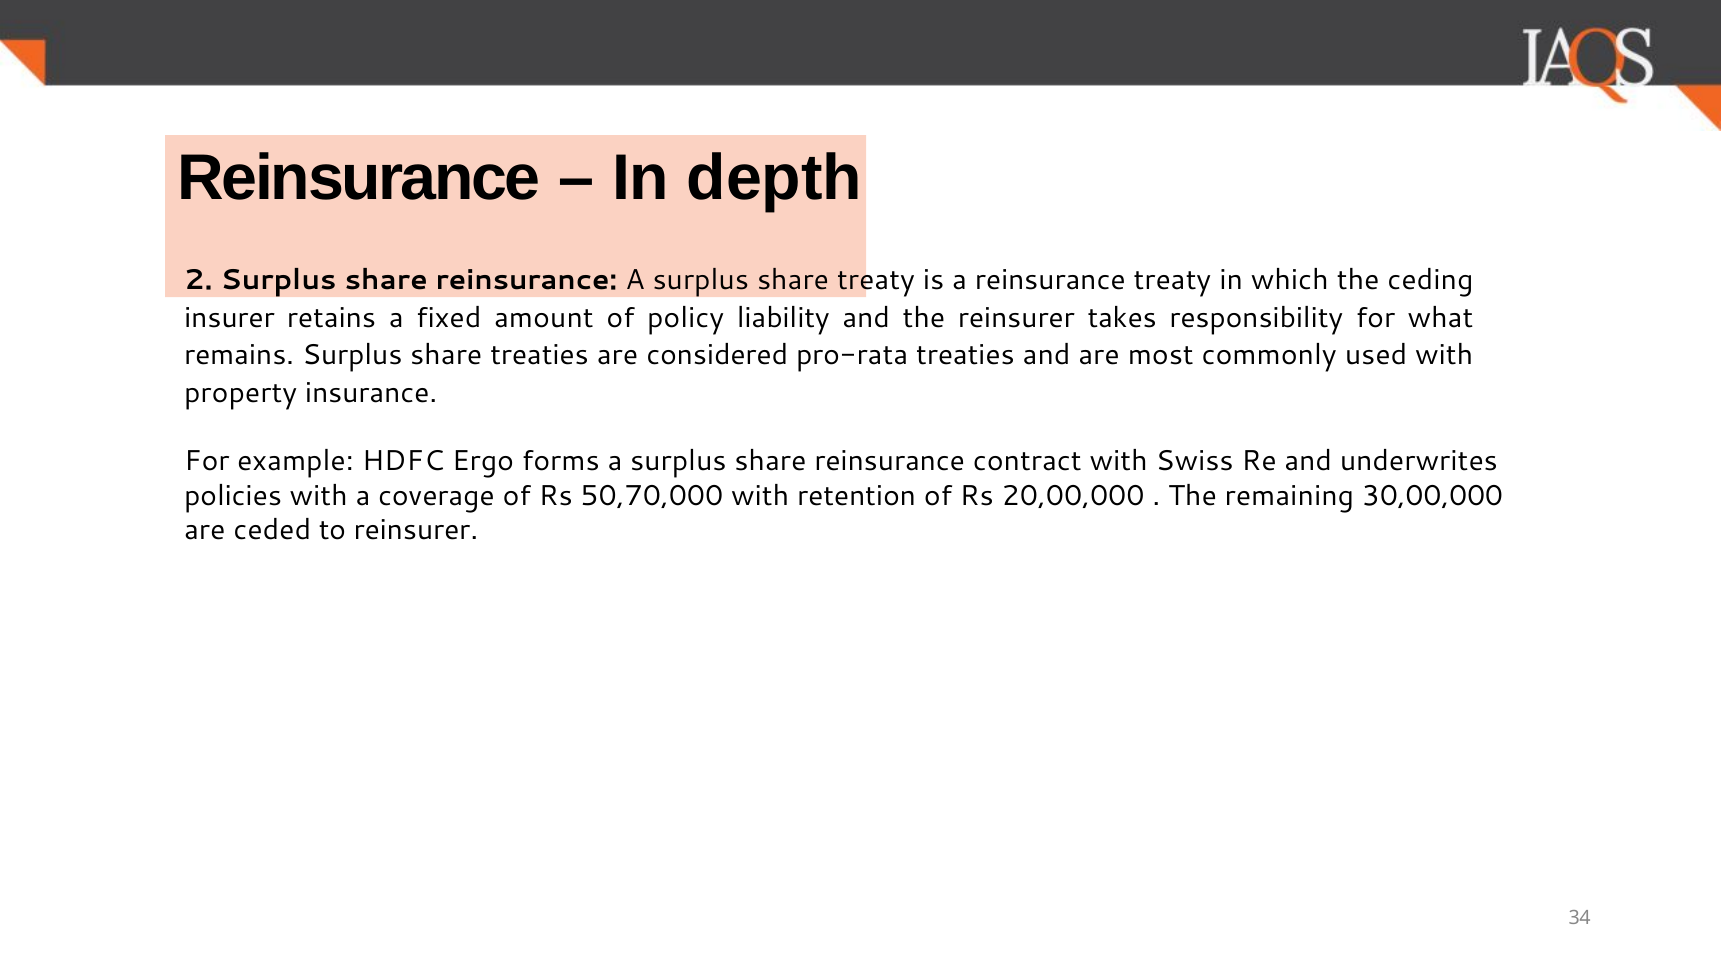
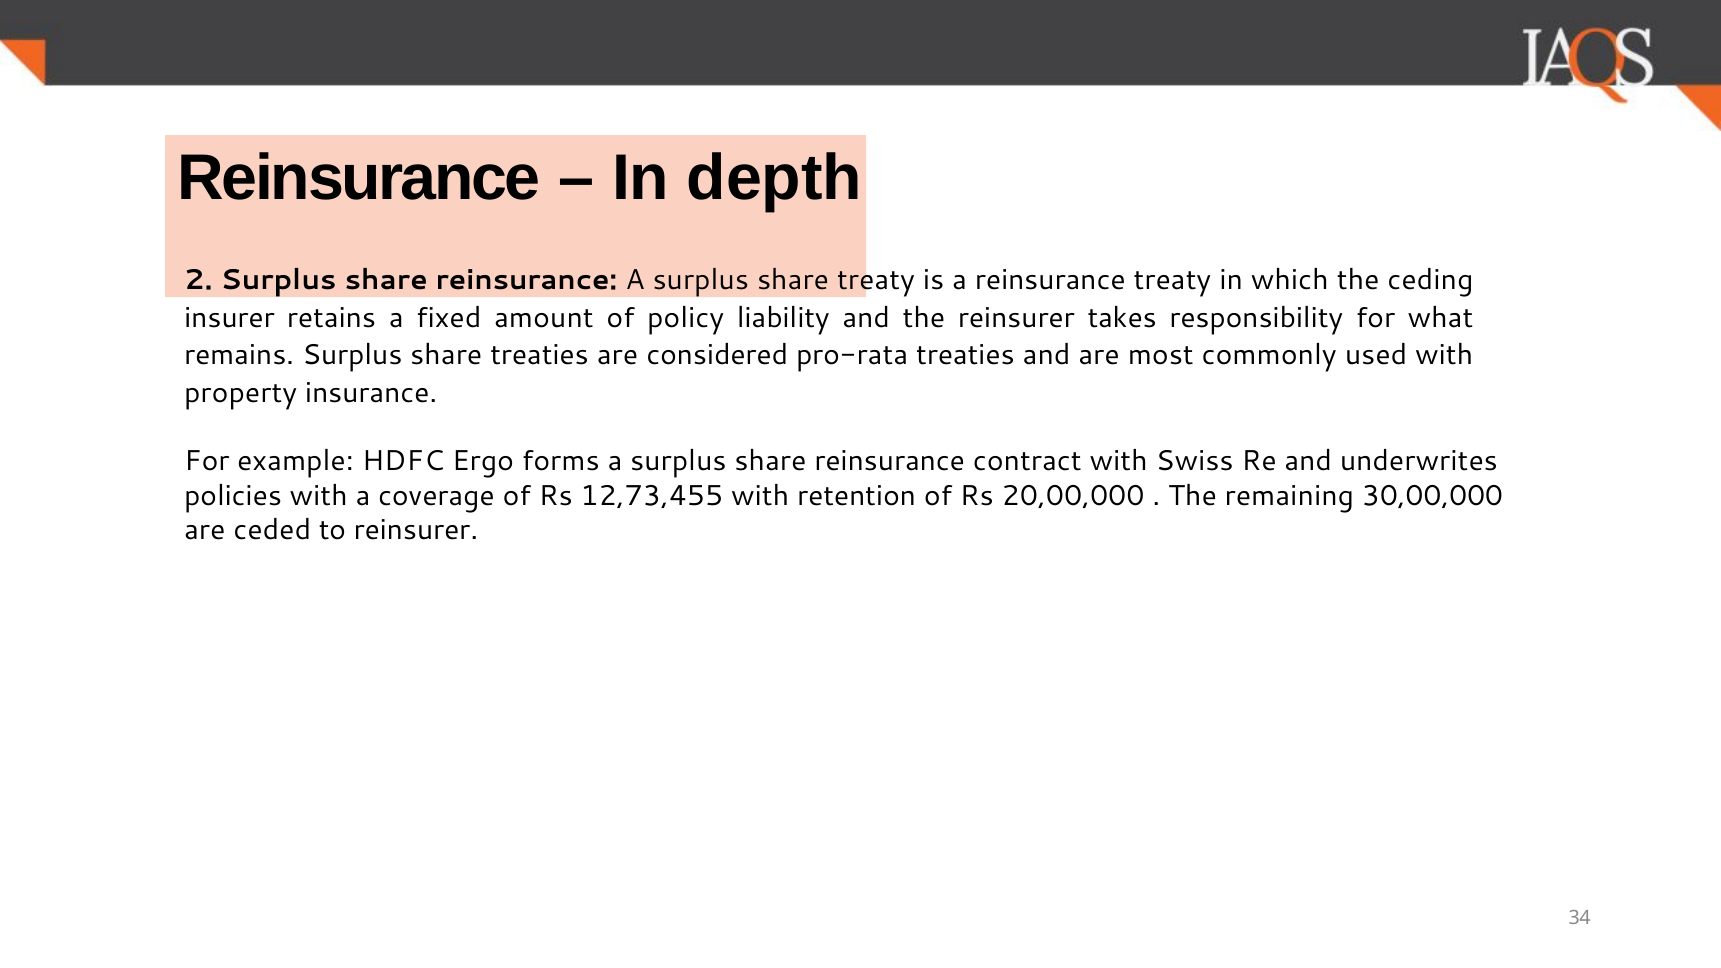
50,70,000: 50,70,000 -> 12,73,455 (652, 496)
